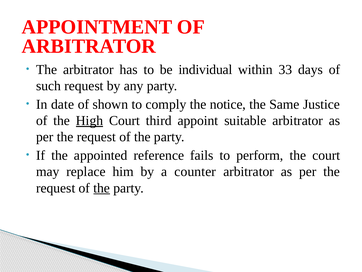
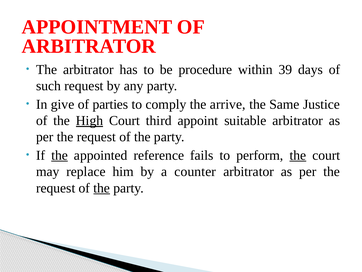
individual: individual -> procedure (205, 70)
33: 33 -> 39 (285, 70)
date: date -> give (63, 104)
shown: shown -> parties (110, 104)
notice: notice -> arrive (228, 104)
the underline: none -> present (60, 155)
the underline: none -> present (298, 155)
